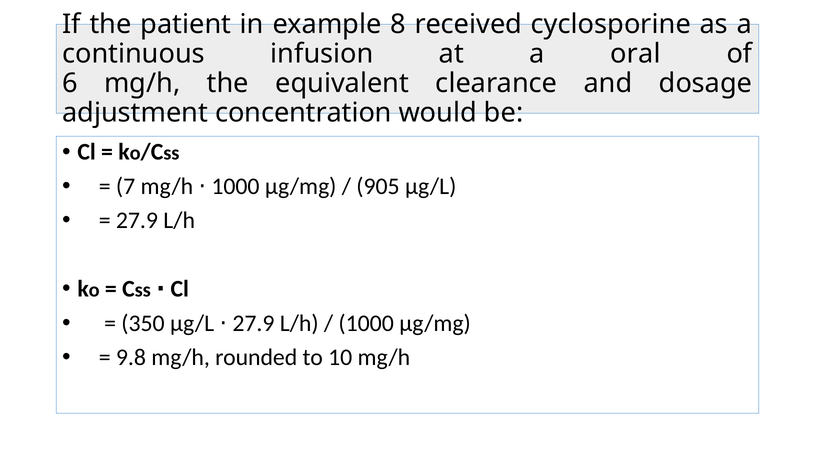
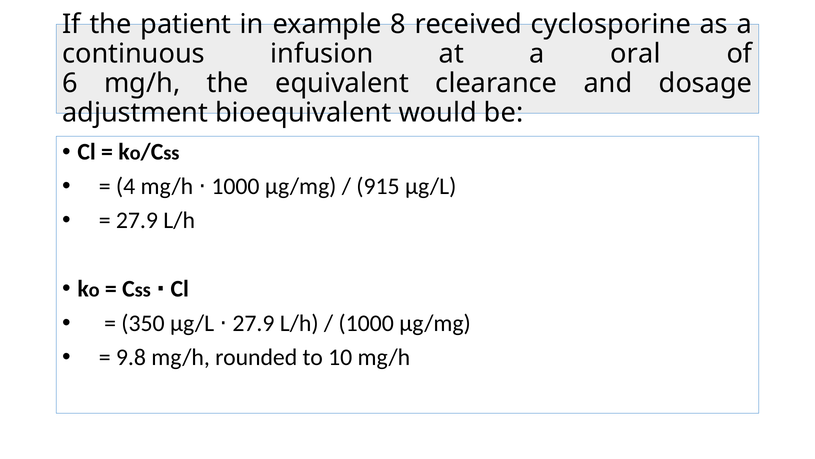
concentration: concentration -> bioequivalent (303, 113)
7: 7 -> 4 (126, 186)
905: 905 -> 915 (378, 186)
